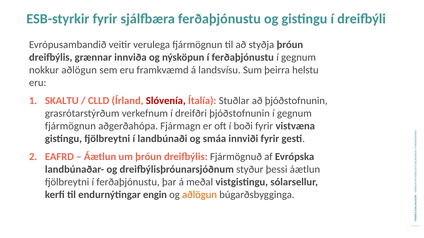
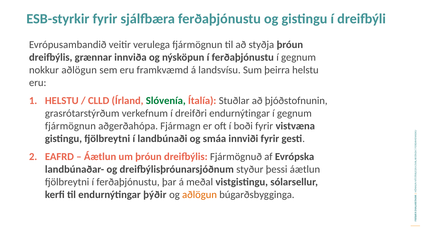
SKALTU: SKALTU -> HELSTU (62, 101)
Slóvenía colour: red -> green (166, 101)
dreifðri þjóðstofnunin: þjóðstofnunin -> endurnýtingar (240, 114)
engin: engin -> þýðir (155, 195)
